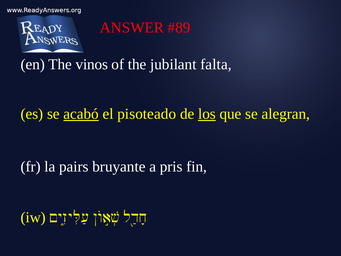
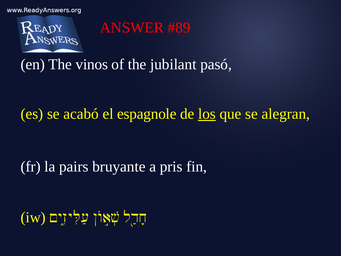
falta: falta -> pasó (216, 64)
acabó underline: present -> none (81, 114)
pisoteado: pisoteado -> espagnole (147, 114)
